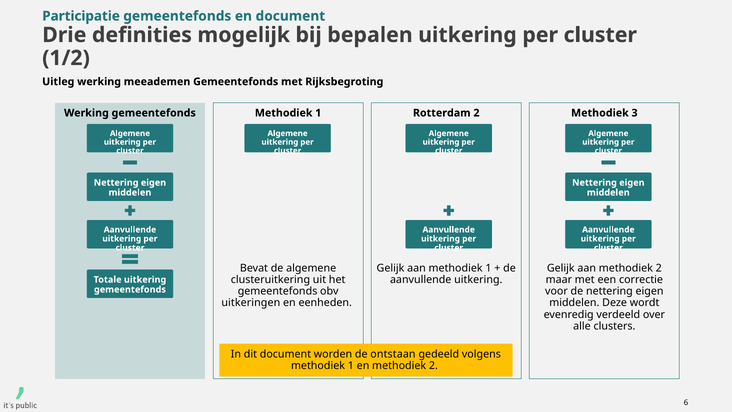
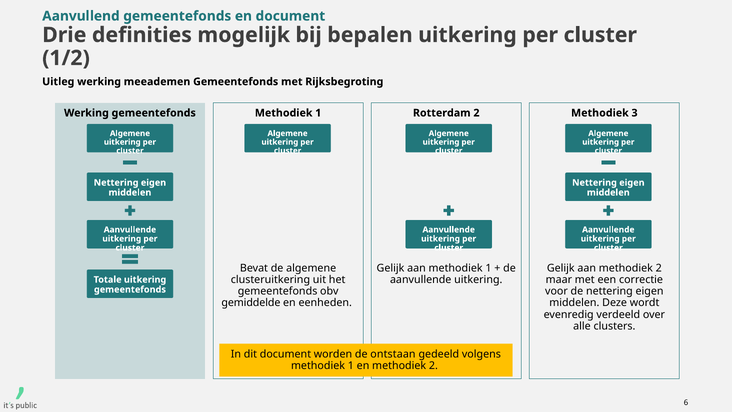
Participatie: Participatie -> Aanvullend (81, 16)
uitkeringen: uitkeringen -> gemiddelde (251, 303)
